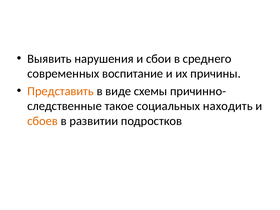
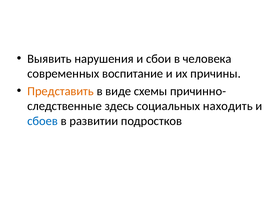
среднего: среднего -> человека (207, 59)
такое: такое -> здесь (119, 106)
сбоев colour: orange -> blue (43, 121)
